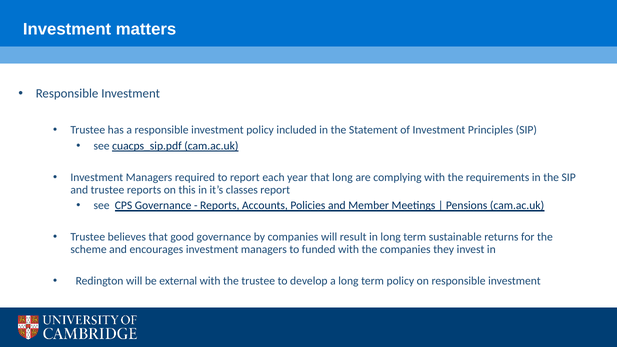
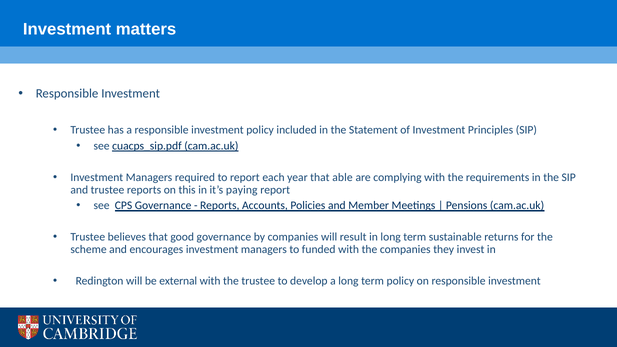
that long: long -> able (342, 177)
classes: classes -> paying (242, 190)
